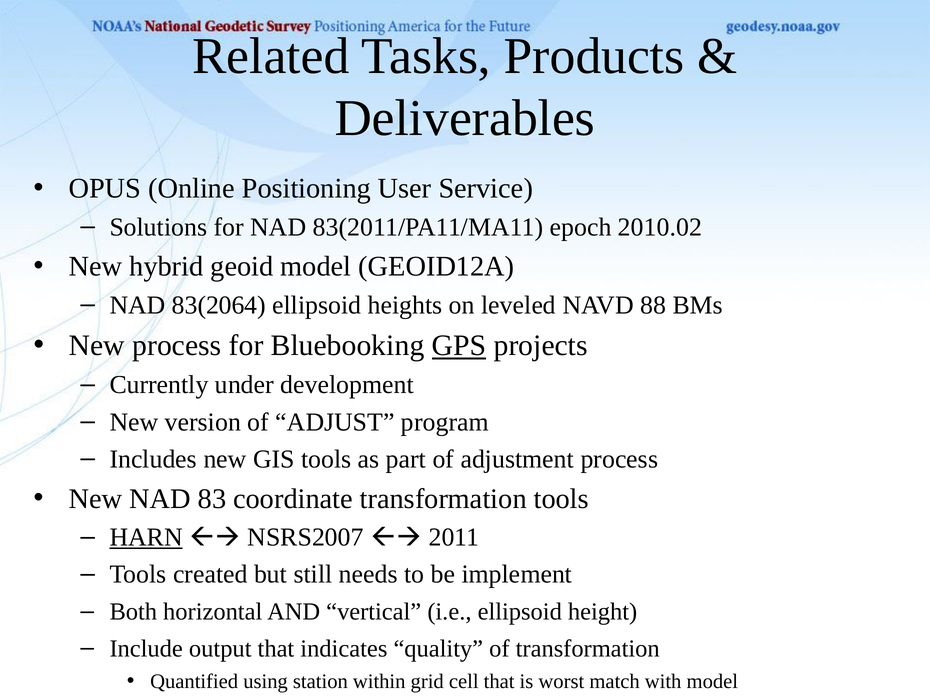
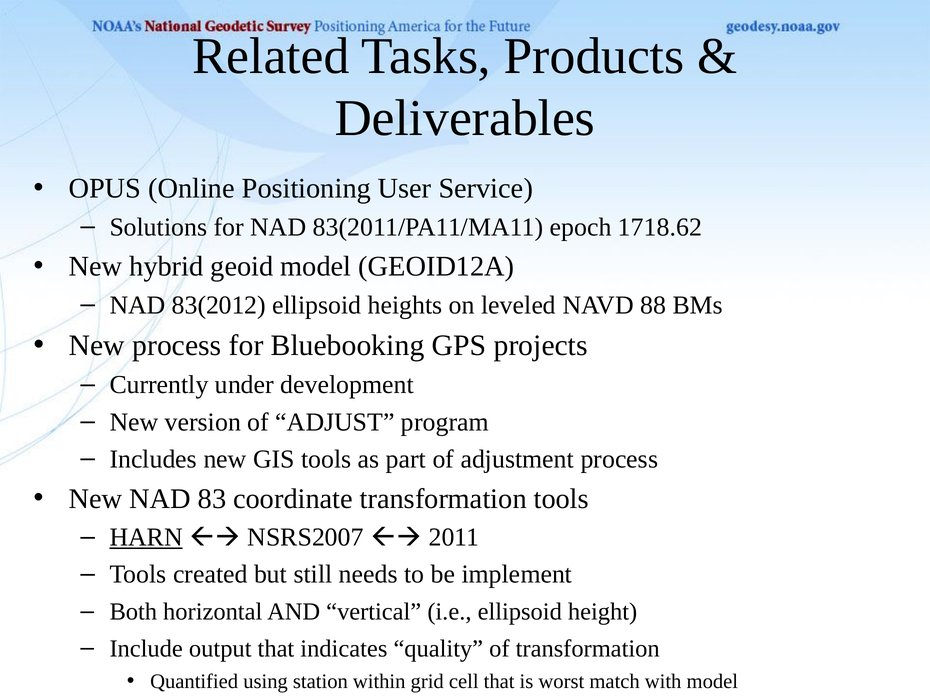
2010.02: 2010.02 -> 1718.62 (660, 227)
83(2064: 83(2064 -> 83(2012 (219, 305)
GPS underline: present -> none (459, 346)
